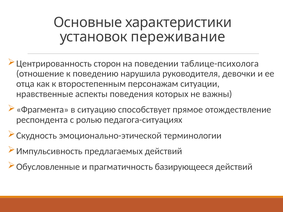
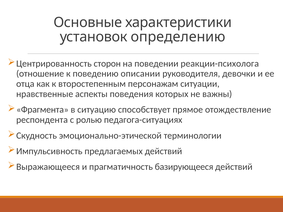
переживание: переживание -> определению (178, 37)
таблице-психолога: таблице-психолога -> реакции-психолога (220, 64)
нарушила: нарушила -> описании (140, 74)
Обусловленные: Обусловленные -> Выражающееся (48, 167)
